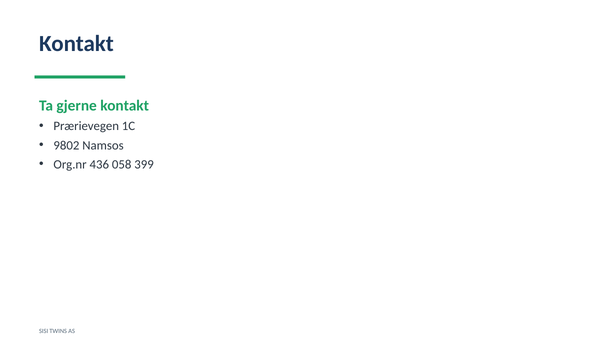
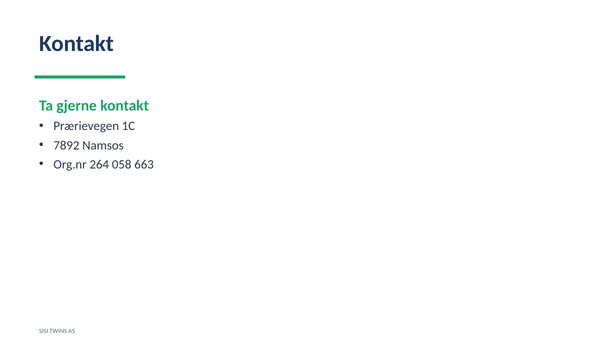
9802: 9802 -> 7892 (66, 145)
436: 436 -> 264 (99, 165)
399: 399 -> 663 (144, 165)
